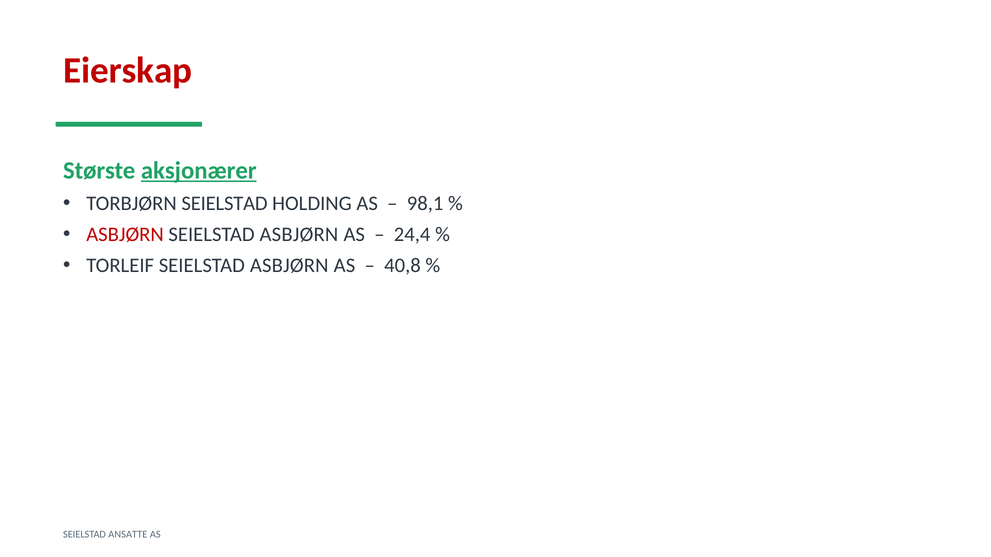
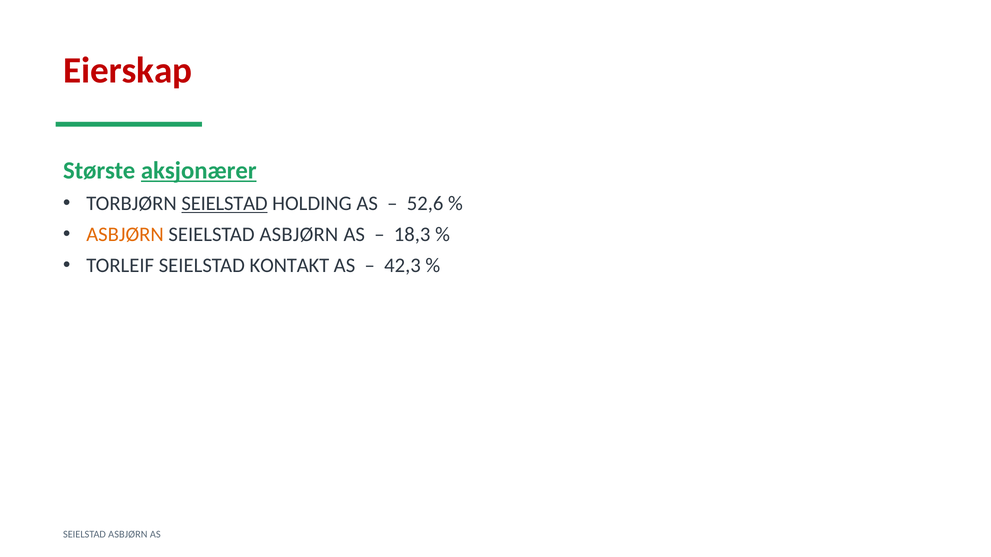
SEIELSTAD underline: none -> present (225, 204)
98,1: 98,1 -> 52,6 (425, 204)
ASBJØRN colour: red -> orange (125, 235)
24,4: 24,4 -> 18,3 (412, 235)
TORLEIF SEIELSTAD ASBJØRN: ASBJØRN -> KONTAKT (289, 266)
40,8: 40,8 -> 42,3 (403, 266)
ANSATTE: ANSATTE -> ASBJØRN (128, 535)
